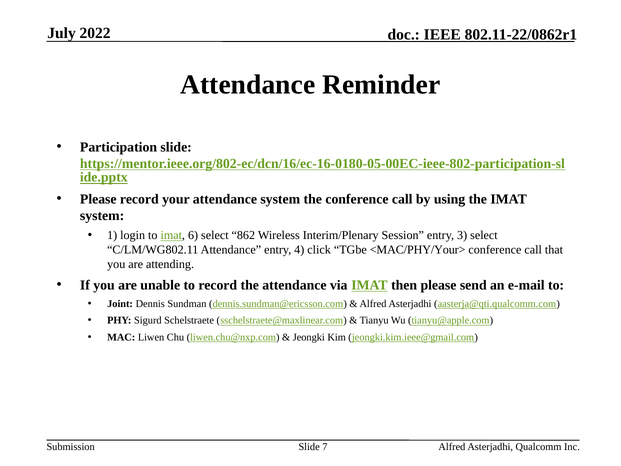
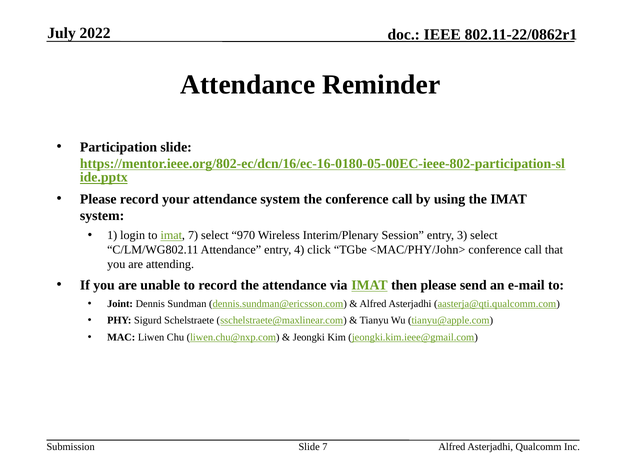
imat 6: 6 -> 7 (193, 235)
862: 862 -> 970 (243, 235)
<MAC/PHY/Your>: <MAC/PHY/Your> -> <MAC/PHY/John> (418, 250)
